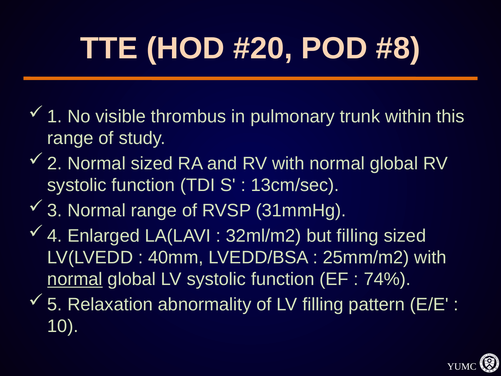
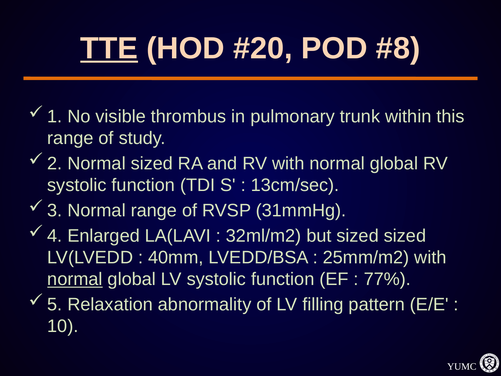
TTE underline: none -> present (109, 48)
but filling: filling -> sized (358, 236)
74%: 74% -> 77% (387, 279)
